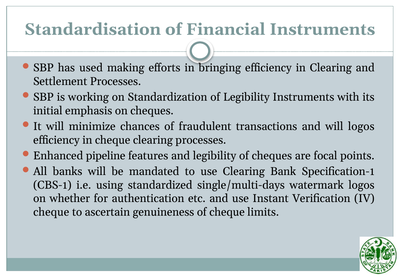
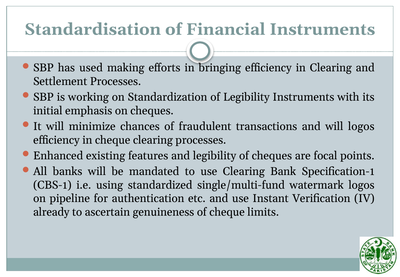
pipeline: pipeline -> existing (106, 156)
single/multi-days: single/multi-days -> single/multi-fund (241, 185)
whether: whether -> pipeline (70, 199)
cheque: cheque -> already (51, 212)
